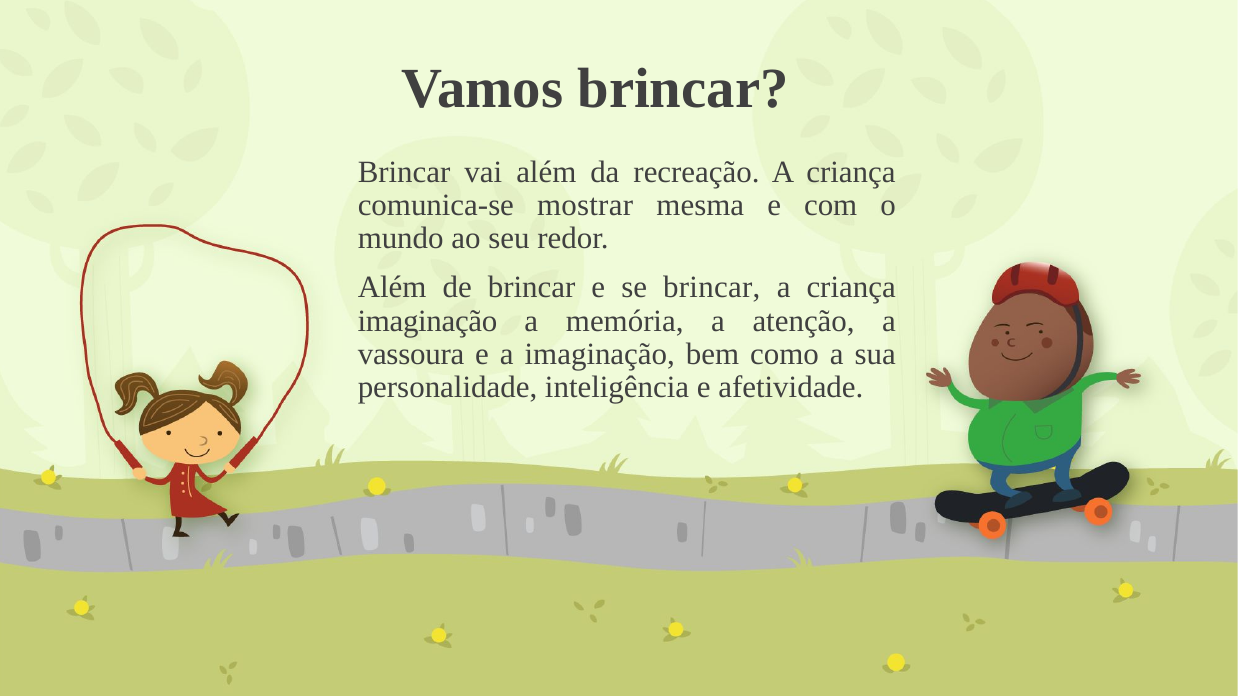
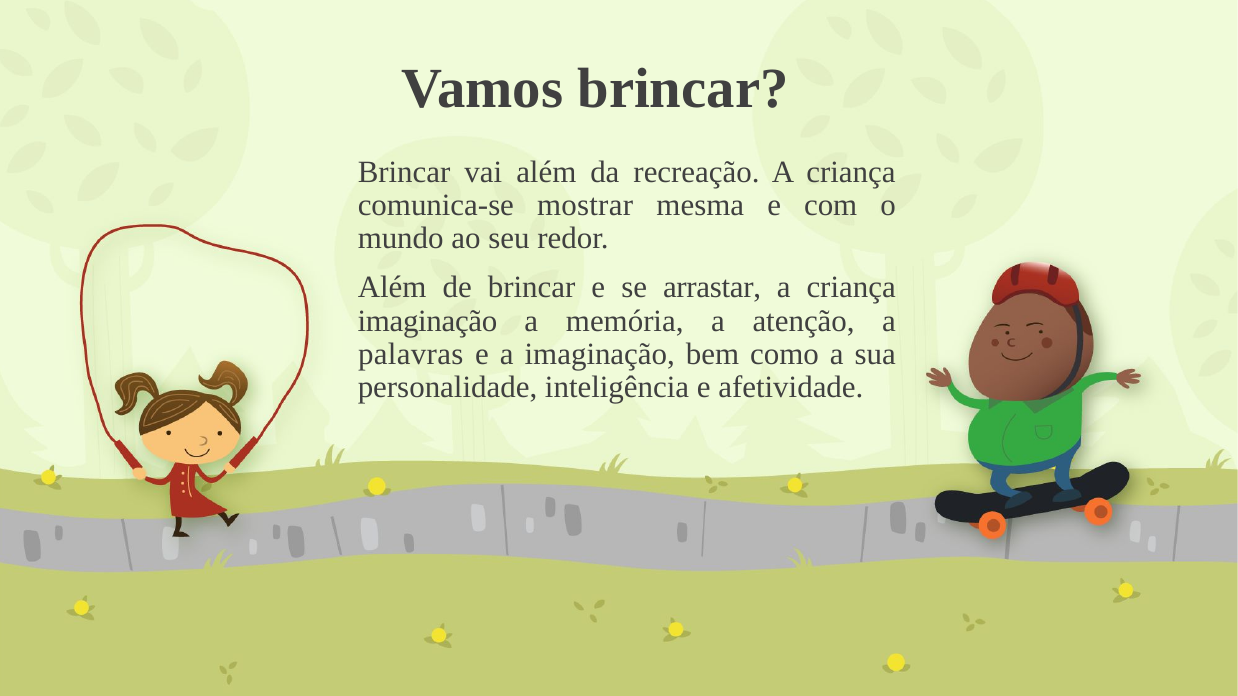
se brincar: brincar -> arrastar (712, 288)
vassoura: vassoura -> palavras (411, 354)
